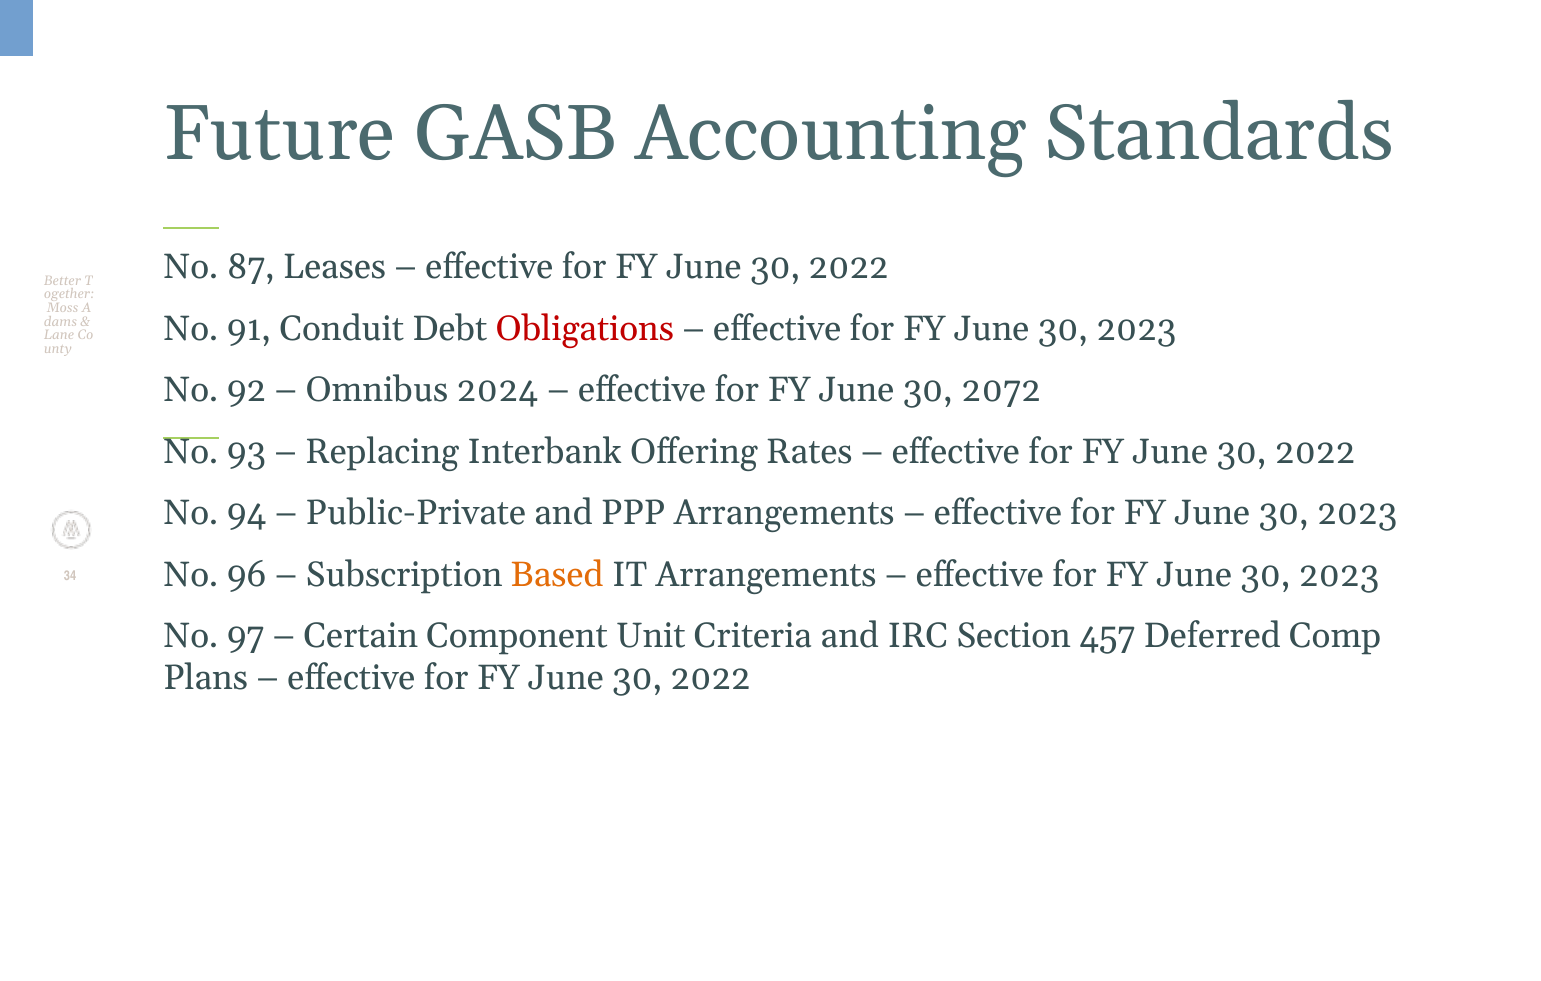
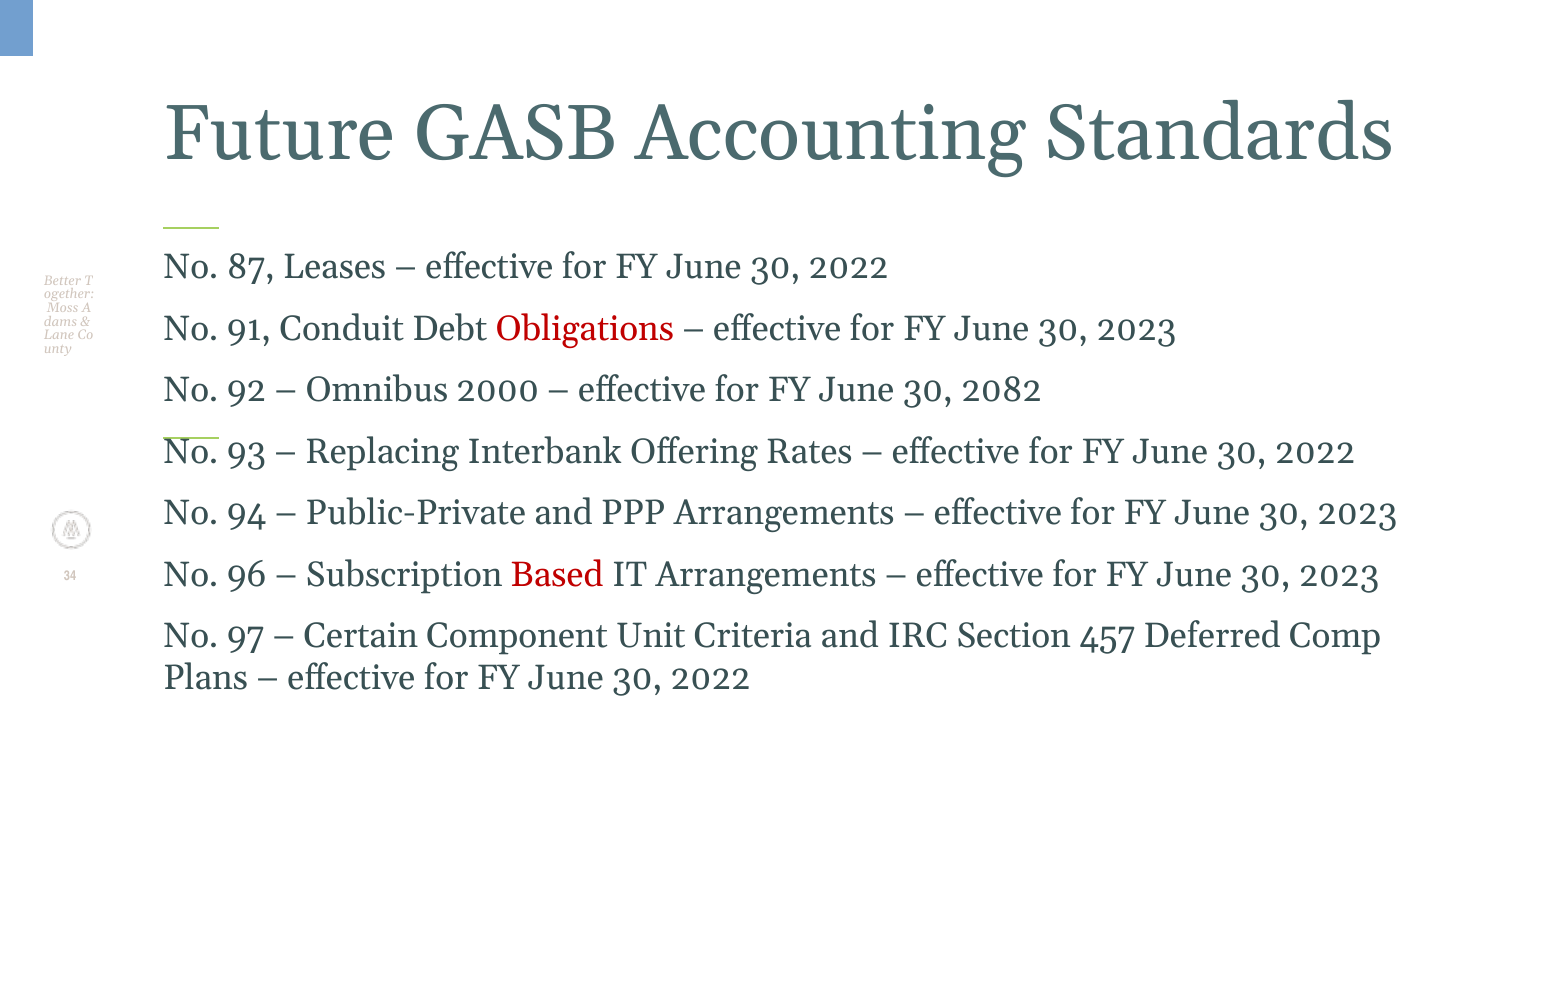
2024: 2024 -> 2000 (498, 390)
2072: 2072 -> 2082 (1002, 390)
Based colour: orange -> red (557, 574)
